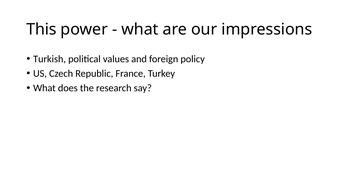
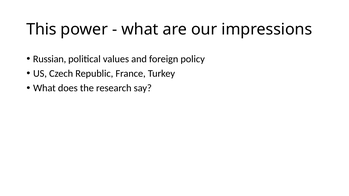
Turkish: Turkish -> Russian (50, 59)
